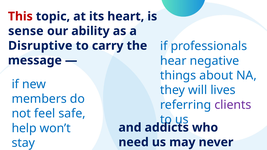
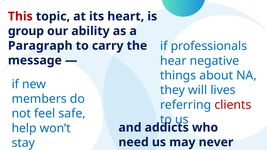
sense: sense -> group (26, 31)
Disruptive: Disruptive -> Paragraph (40, 46)
clients colour: purple -> red (233, 105)
